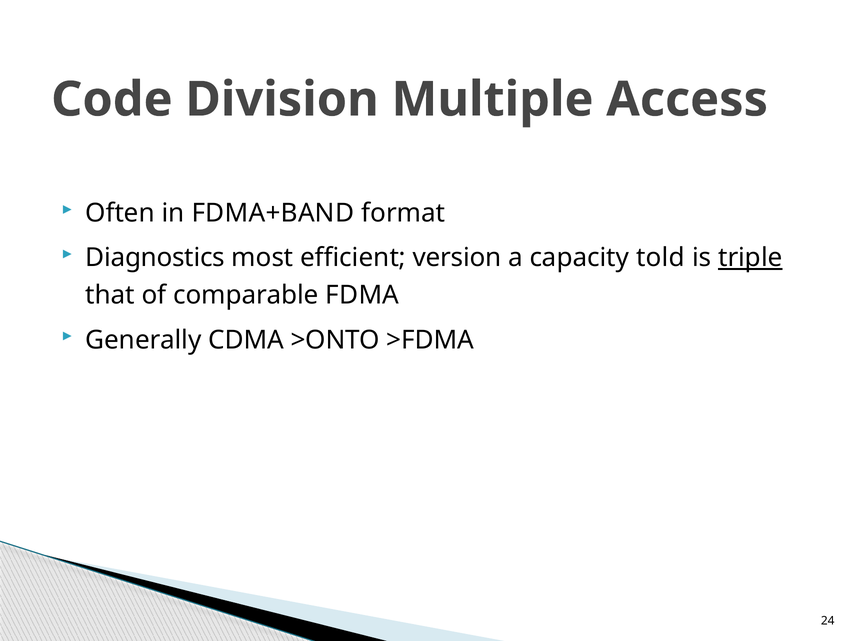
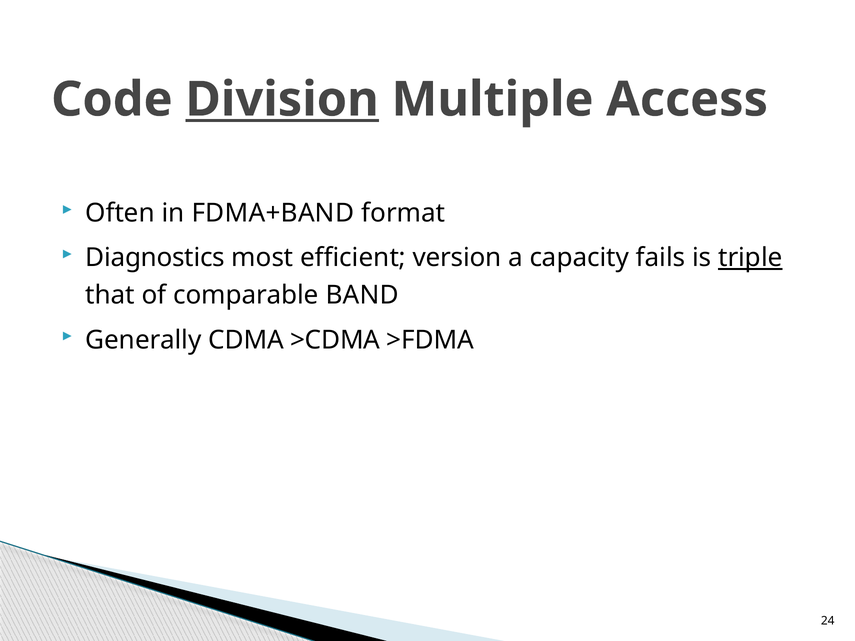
Division underline: none -> present (282, 100)
told: told -> fails (661, 258)
FDMA: FDMA -> BAND (362, 295)
>ONTO: >ONTO -> >CDMA (335, 340)
